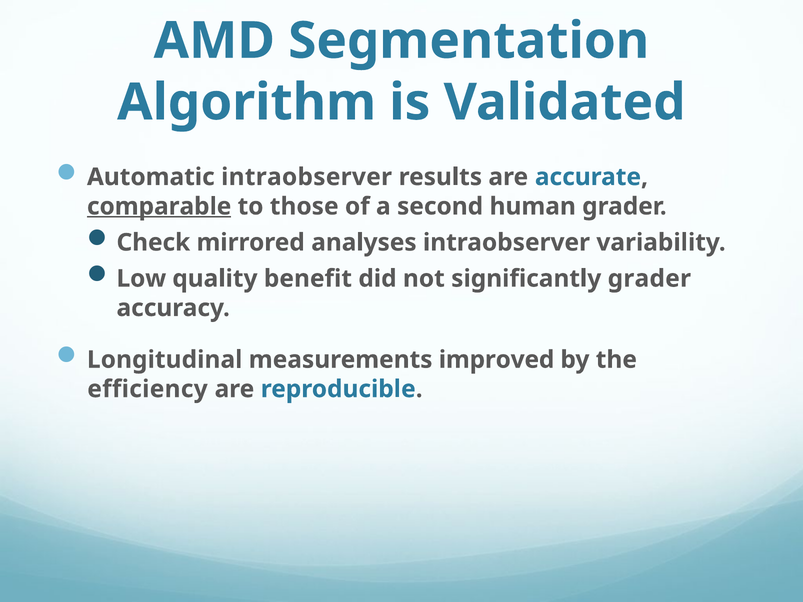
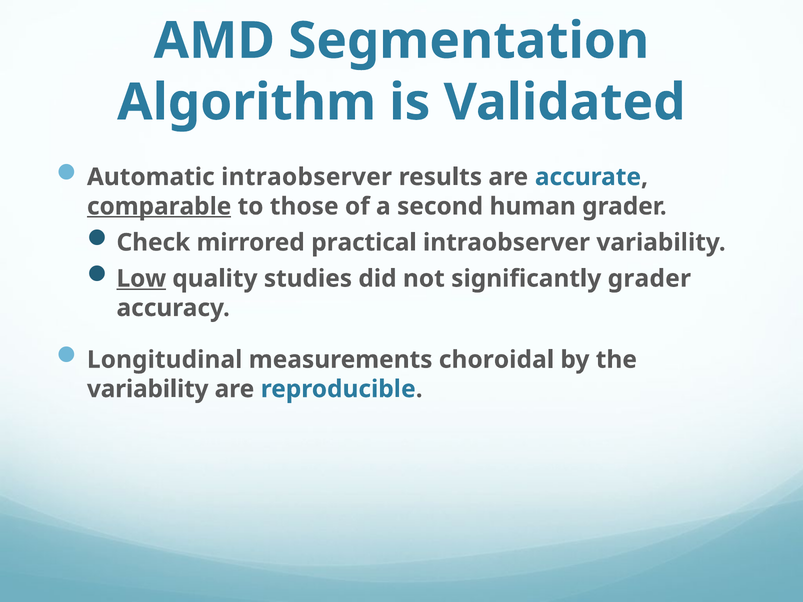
analyses: analyses -> practical (364, 243)
Low underline: none -> present (141, 279)
benefit: benefit -> studies (308, 279)
improved: improved -> choroidal (496, 360)
efficiency: efficiency -> variability (148, 389)
